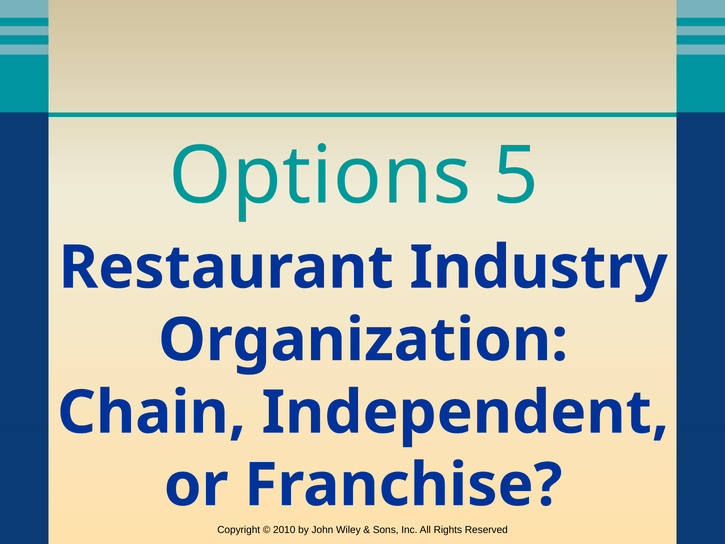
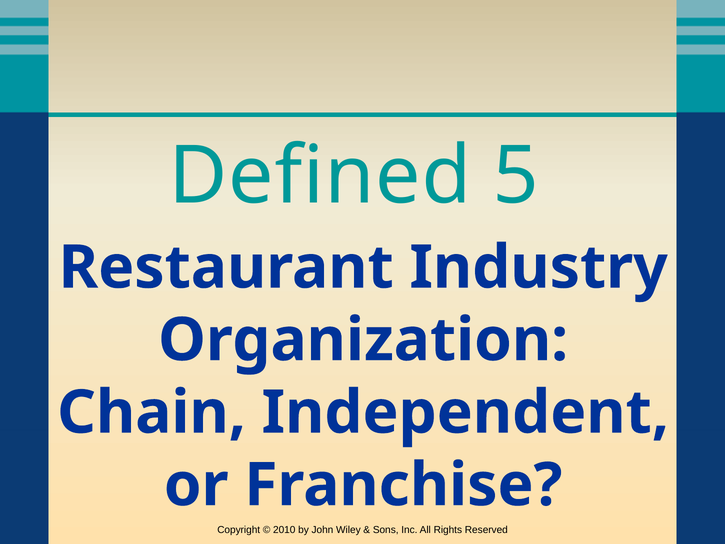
Options: Options -> Defined (320, 176)
